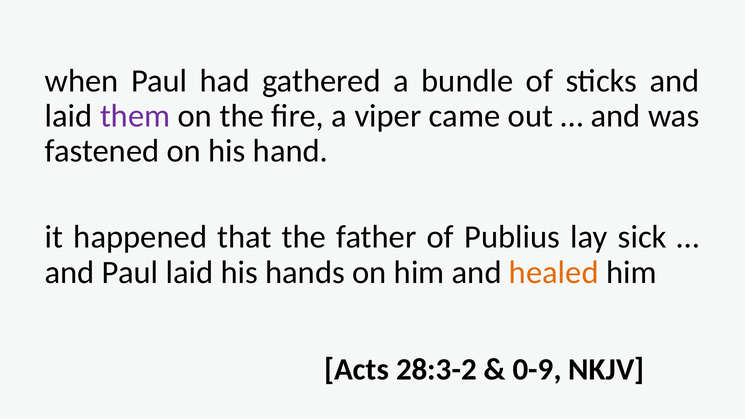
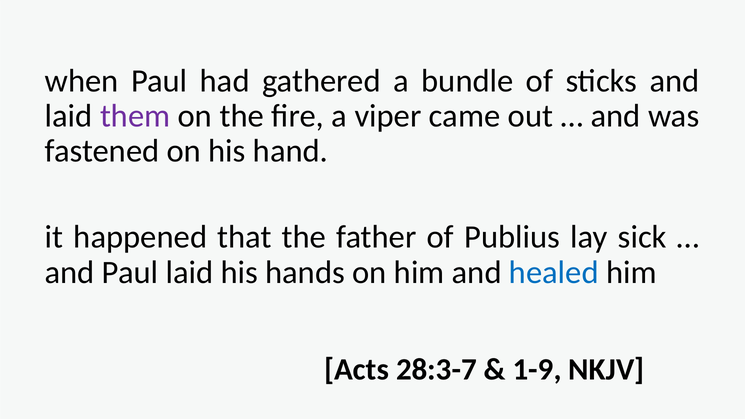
healed colour: orange -> blue (554, 272)
28:3-2: 28:3-2 -> 28:3-7 (436, 369)
0-9: 0-9 -> 1-9 (537, 369)
